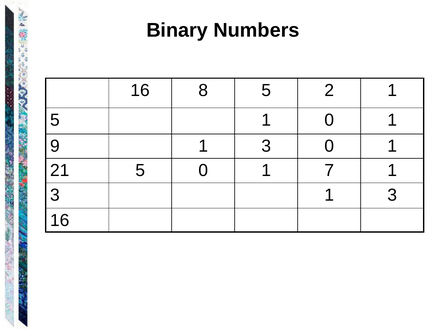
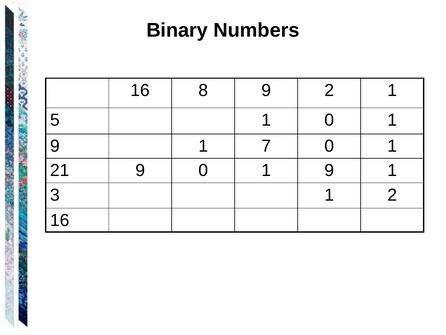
8 5: 5 -> 9 (266, 90)
9 1 3: 3 -> 7 (266, 146)
21 5: 5 -> 9 (140, 170)
7: 7 -> 9 (329, 170)
3 1 3: 3 -> 2 (392, 195)
